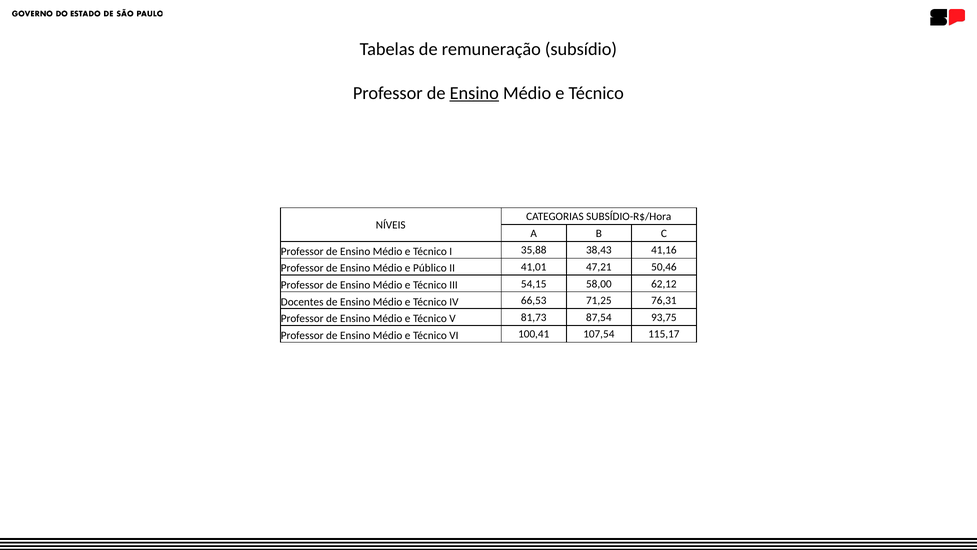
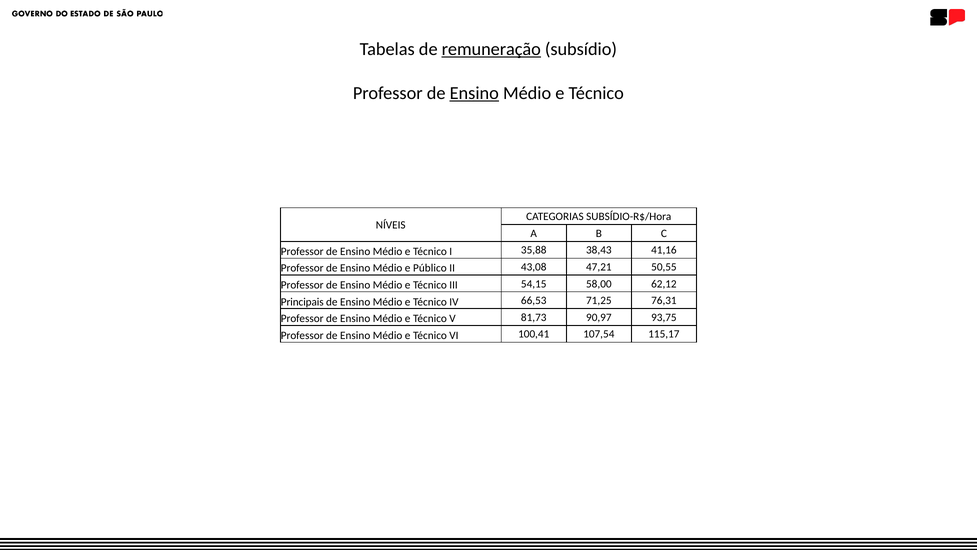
remuneração underline: none -> present (491, 49)
41,01: 41,01 -> 43,08 (534, 267)
50,46: 50,46 -> 50,55 (664, 267)
Docentes: Docentes -> Principais (302, 302)
87,54: 87,54 -> 90,97 (599, 317)
